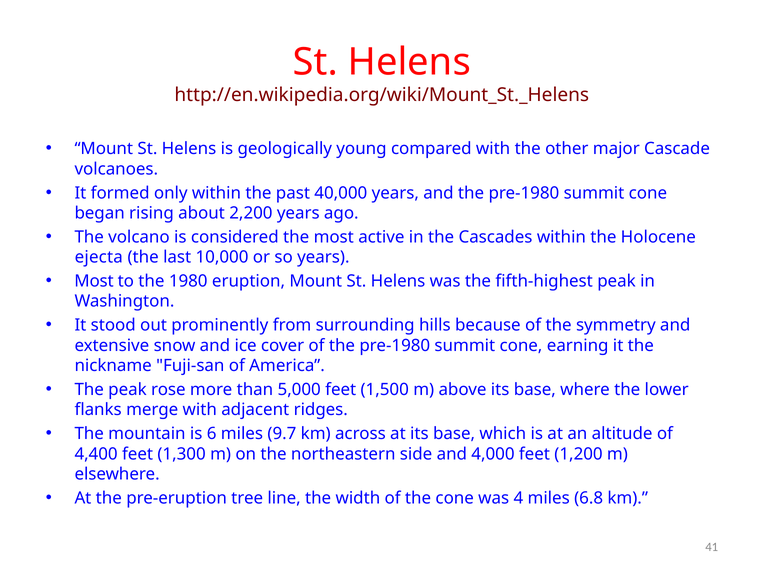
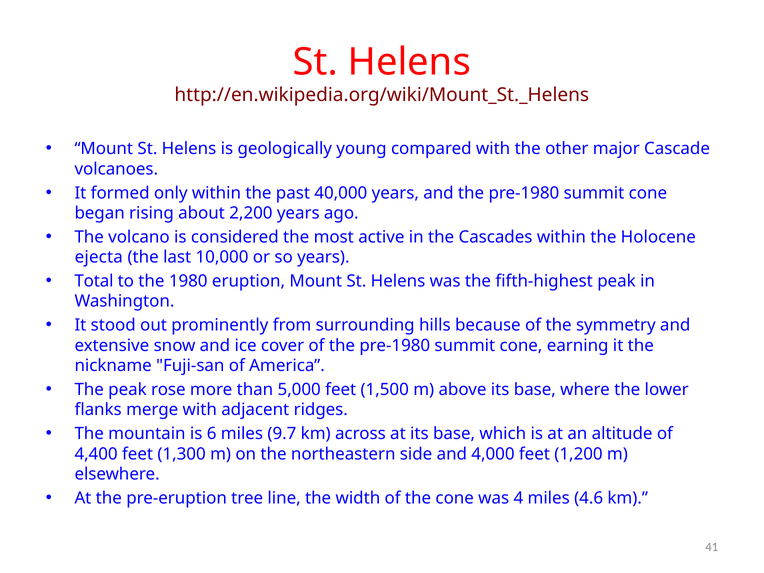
Most: Most -> Total (94, 281)
6.8: 6.8 -> 4.6 (589, 498)
